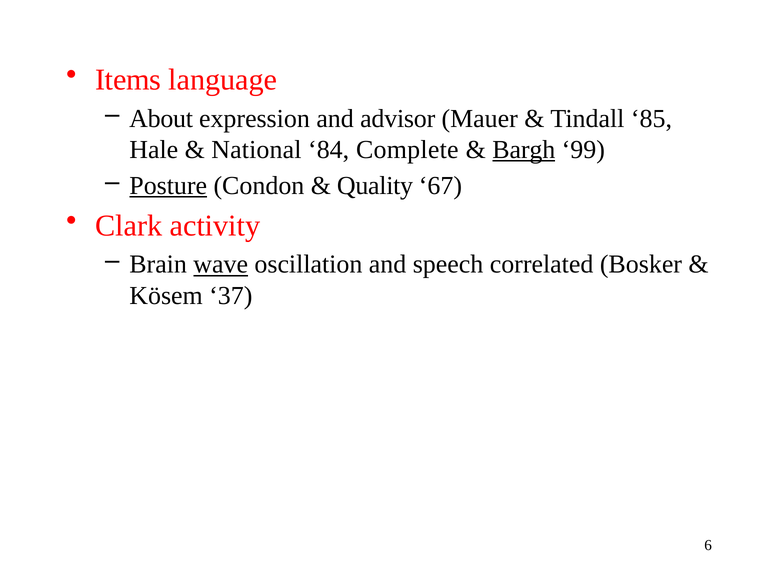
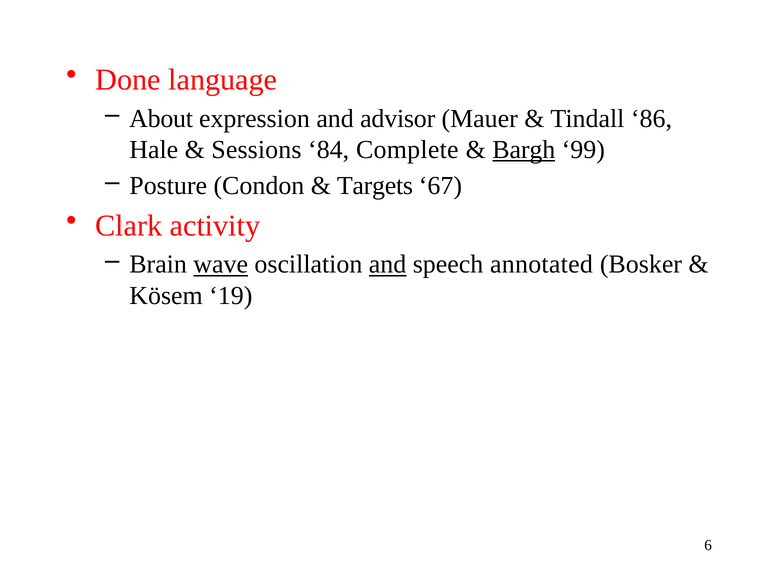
Items: Items -> Done (128, 80)
85: 85 -> 86 (651, 119)
National: National -> Sessions (256, 150)
Posture underline: present -> none (168, 186)
Quality: Quality -> Targets (375, 186)
and underline: none -> present (388, 265)
correlated: correlated -> annotated (541, 265)
37: 37 -> 19 (231, 296)
